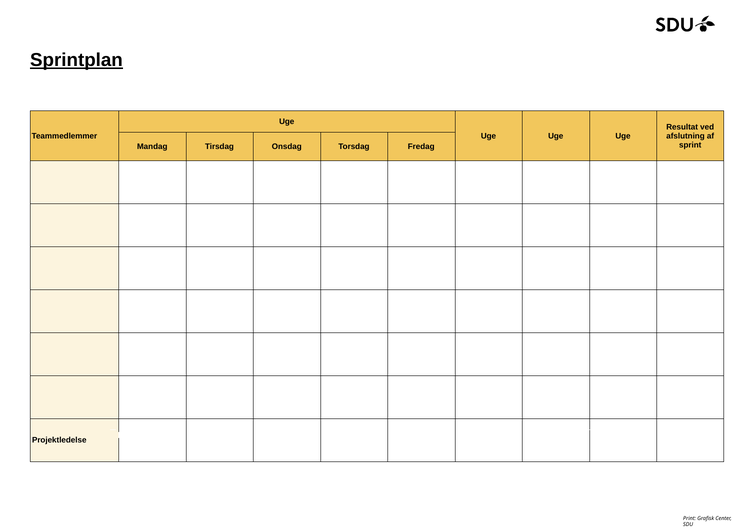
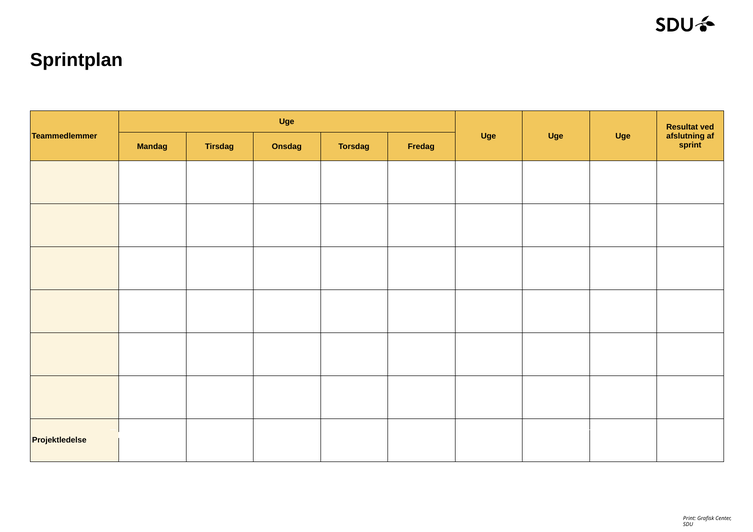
Sprintplan underline: present -> none (76, 60)
